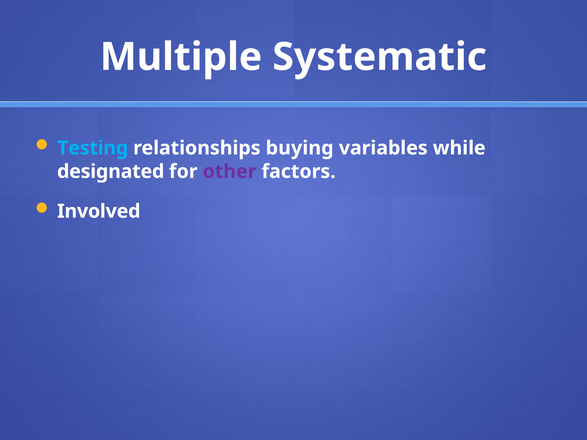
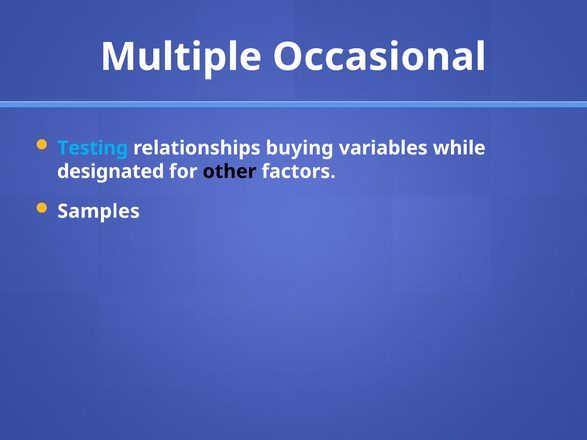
Systematic: Systematic -> Occasional (379, 57)
other colour: purple -> black (230, 172)
Involved: Involved -> Samples (99, 211)
